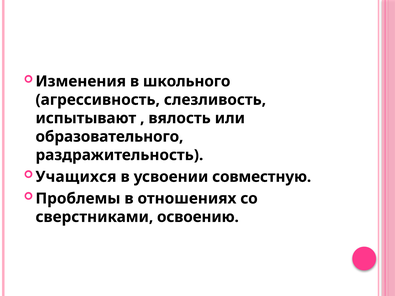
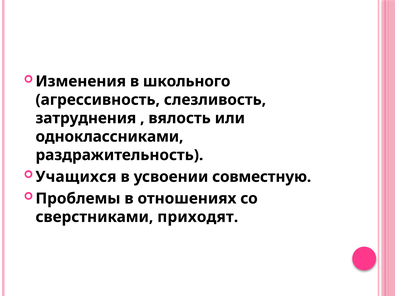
испытывают: испытывают -> затруднения (86, 118)
образовательного: образовательного -> одноклассниками (109, 137)
освоению: освоению -> приходят (198, 217)
